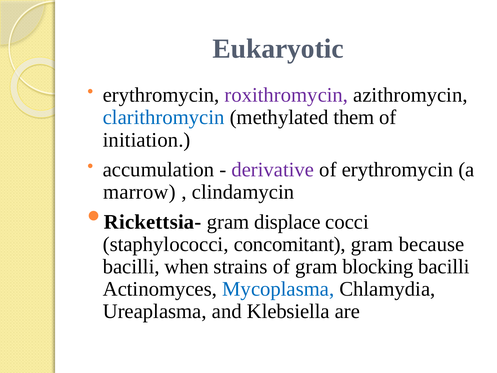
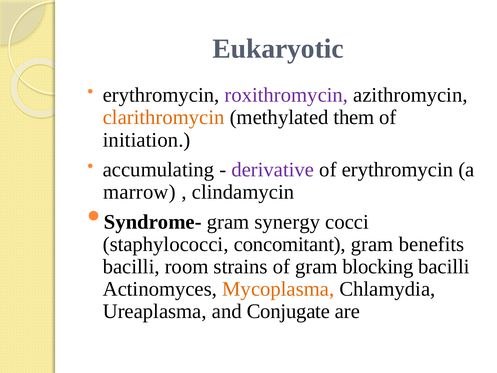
clarithromycin colour: blue -> orange (164, 117)
accumulation: accumulation -> accumulating (159, 170)
Rickettsia-: Rickettsia- -> Syndrome- (153, 222)
displace: displace -> synergy (287, 222)
because: because -> benefits (432, 244)
when: when -> room (187, 266)
Mycoplasma colour: blue -> orange (278, 289)
Klebsiella: Klebsiella -> Conjugate (288, 311)
